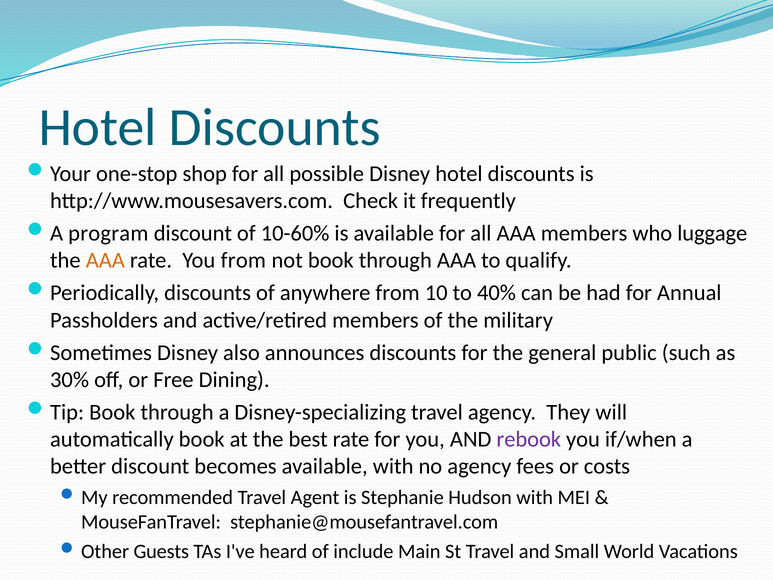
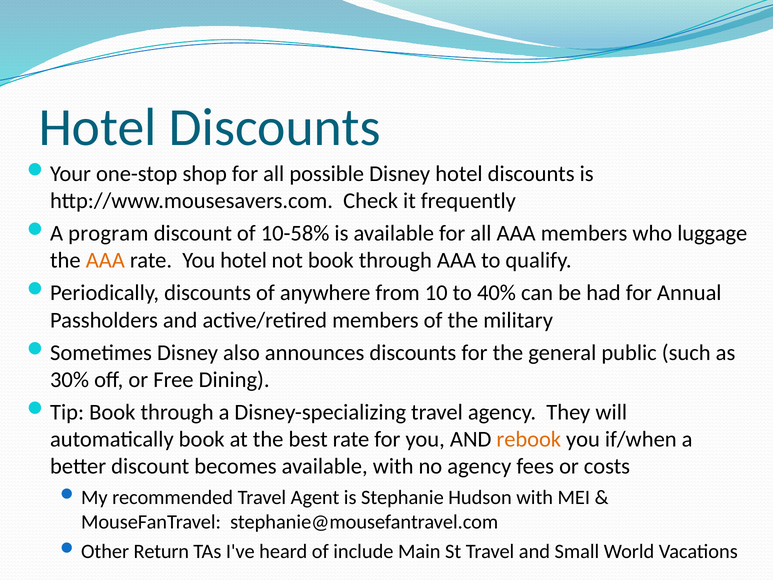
10-60%: 10-60% -> 10-58% (295, 233)
You from: from -> hotel (244, 260)
rebook colour: purple -> orange (529, 439)
Guests: Guests -> Return (161, 551)
